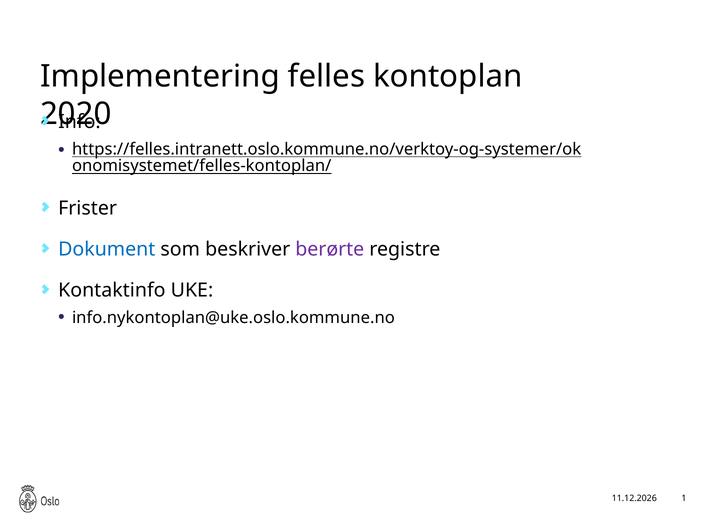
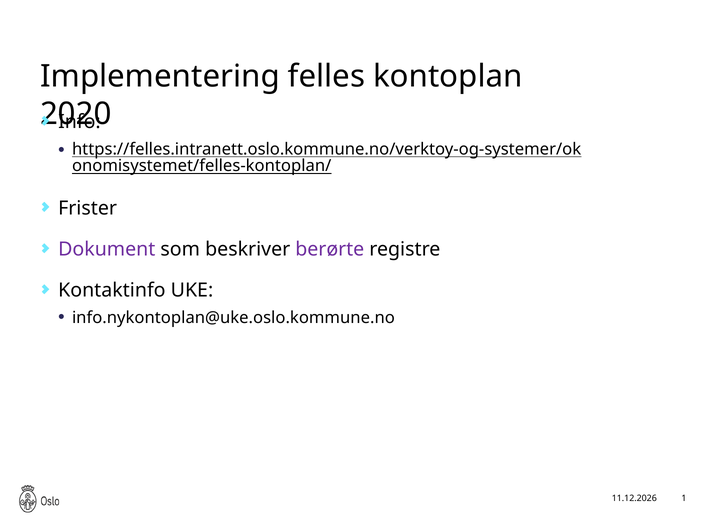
Dokument colour: blue -> purple (107, 249)
